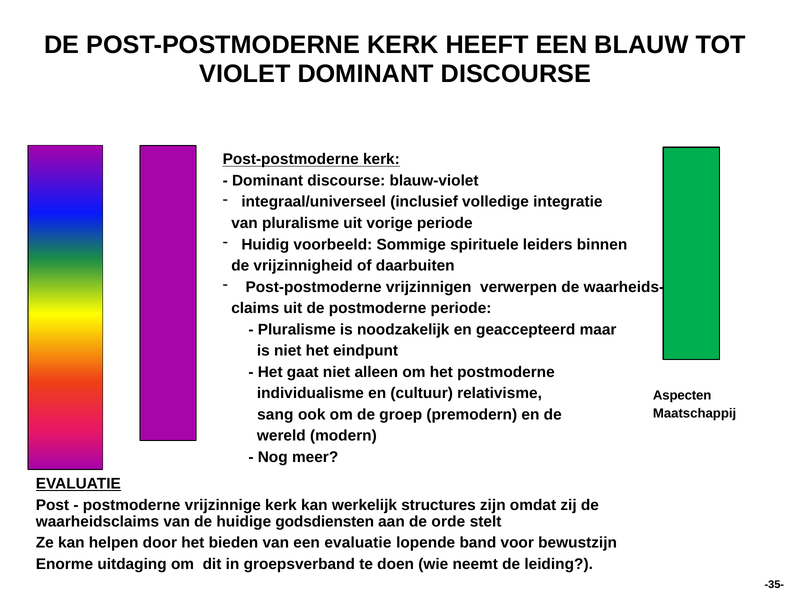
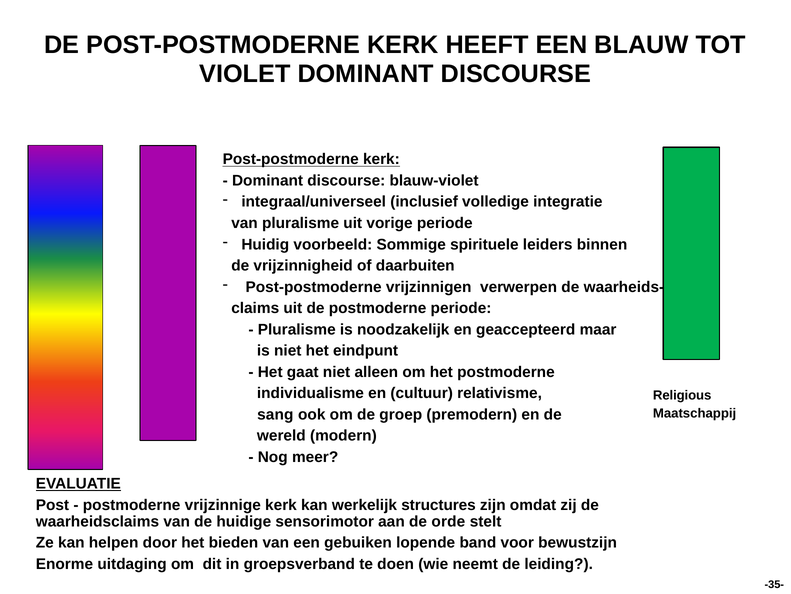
Aspecten: Aspecten -> Religious (682, 395)
godsdiensten: godsdiensten -> sensorimotor (325, 521)
een evaluatie: evaluatie -> gebuiken (358, 542)
